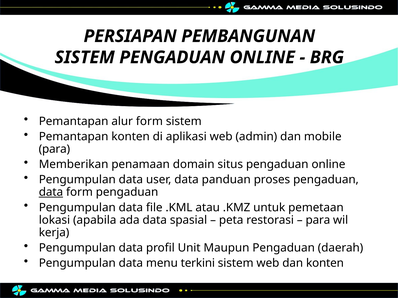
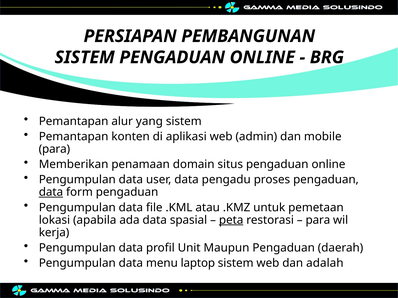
alur form: form -> yang (149, 121)
panduan: panduan -> pengadu (226, 180)
peta underline: none -> present (231, 220)
terkini: terkini -> laptop (198, 264)
dan konten: konten -> adalah (325, 264)
